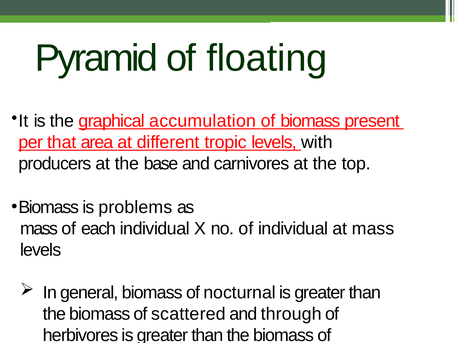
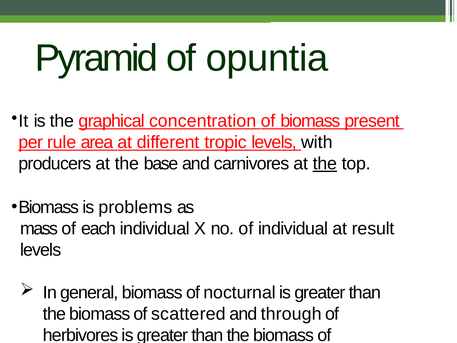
floating: floating -> opuntia (267, 58)
accumulation: accumulation -> concentration (203, 121)
that: that -> rule (62, 142)
the underline: none -> present (325, 164)
at mass: mass -> result (373, 228)
